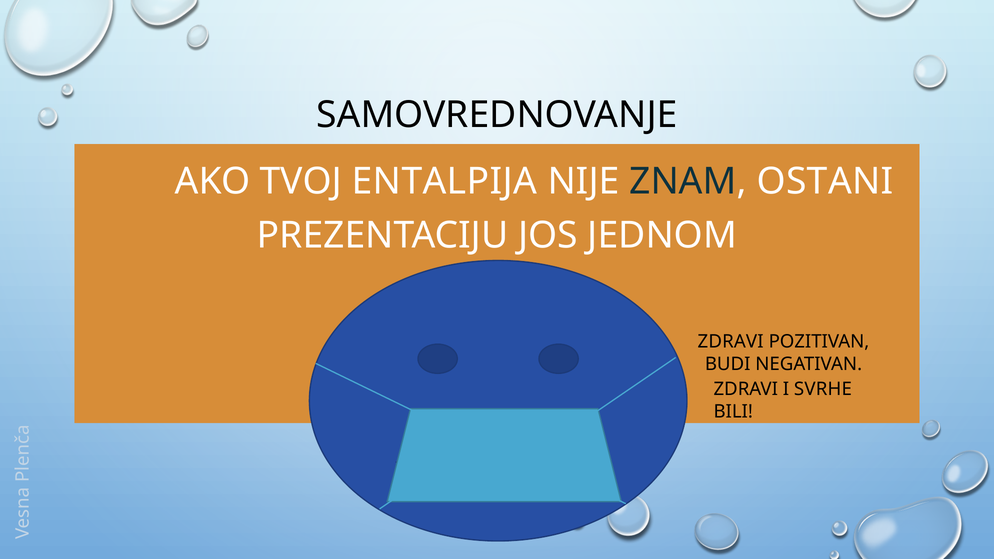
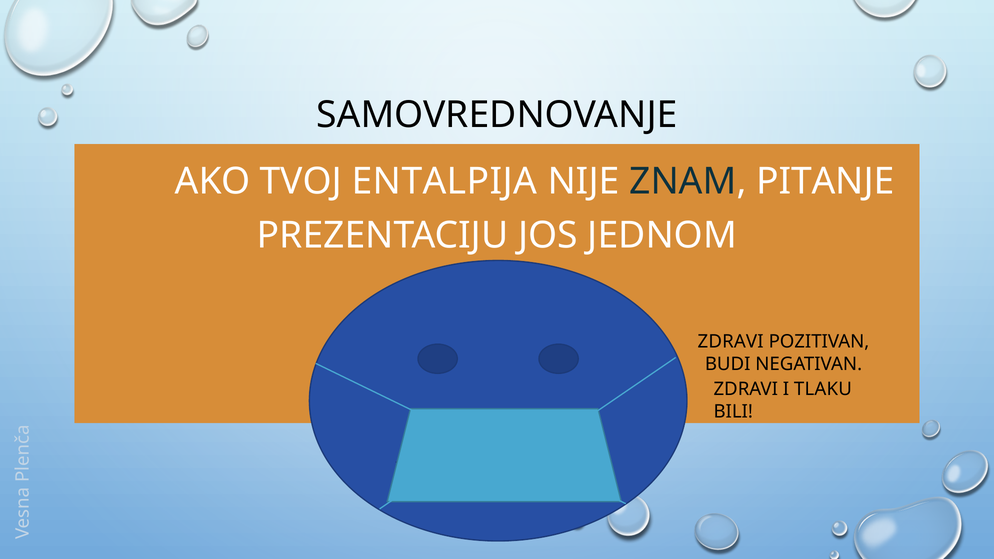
OSTANI: OSTANI -> PITANJE (825, 182)
SVRHE: SVRHE -> TLAKU (823, 389)
